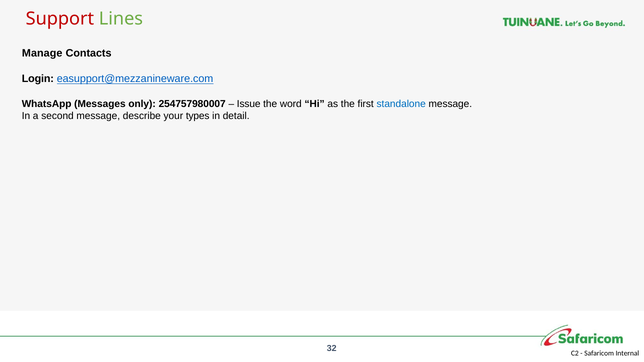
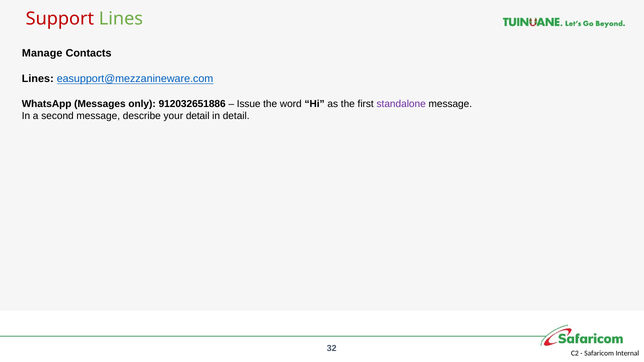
Login: Login -> Lines (38, 79)
254757980007: 254757980007 -> 912032651886 (192, 104)
standalone colour: blue -> purple (401, 104)
your types: types -> detail (198, 116)
